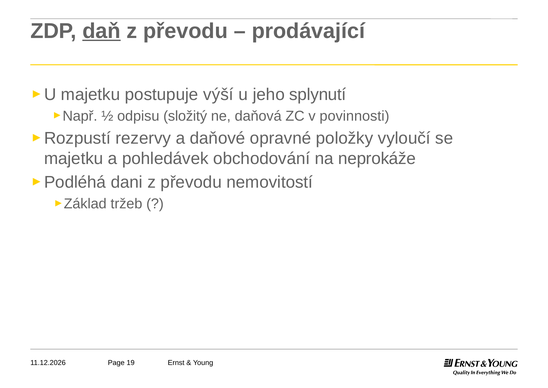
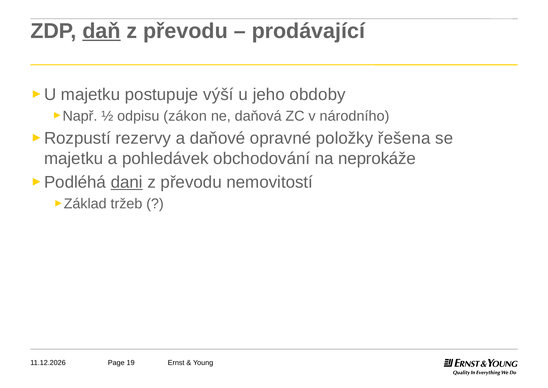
splynutí: splynutí -> obdoby (318, 94)
složitý: složitý -> zákon (185, 116)
povinnosti: povinnosti -> národního (354, 116)
vyloučí: vyloučí -> řešena (404, 138)
dani underline: none -> present (127, 182)
